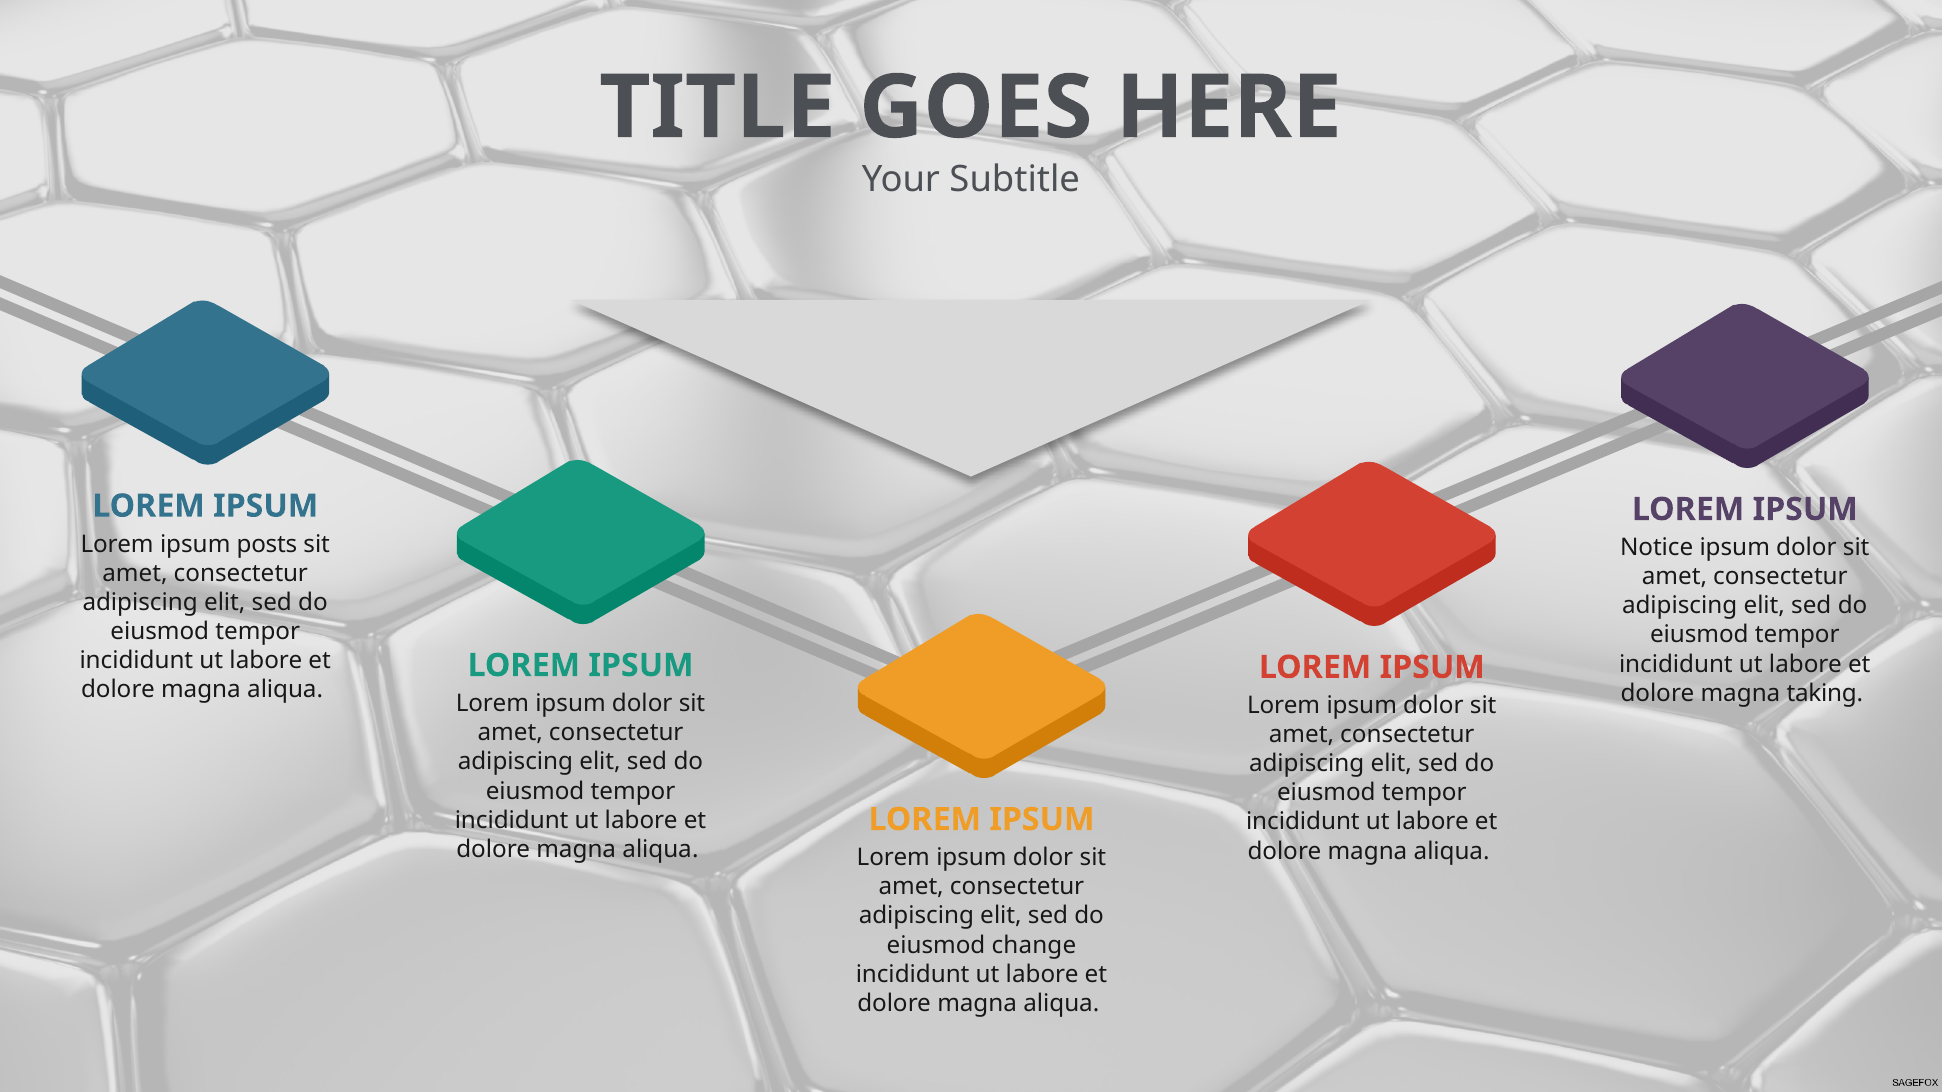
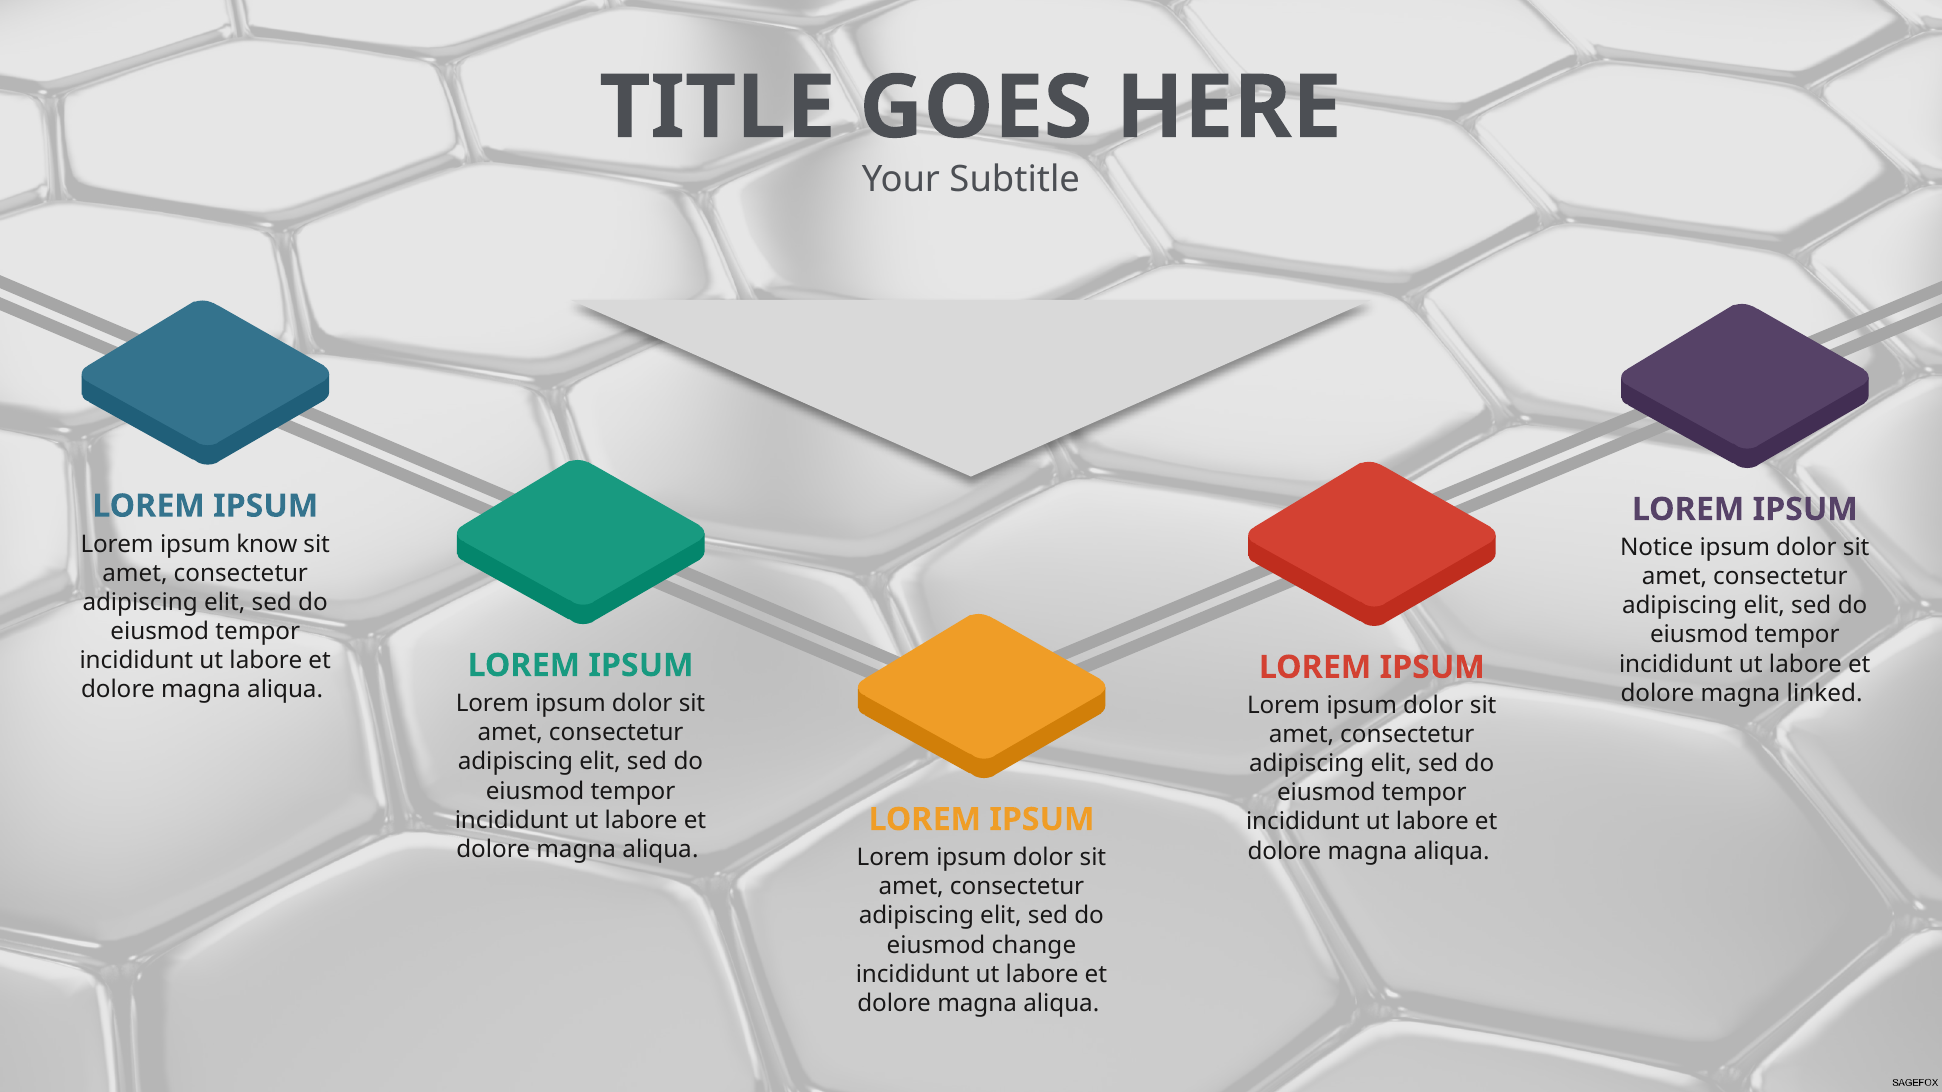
posts: posts -> know (267, 544)
taking: taking -> linked (1825, 693)
